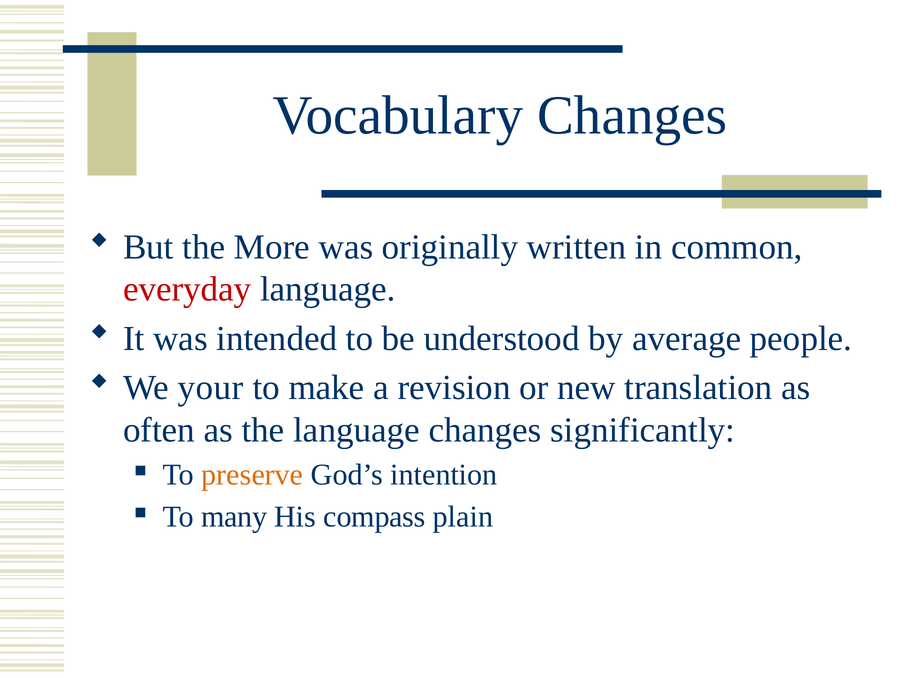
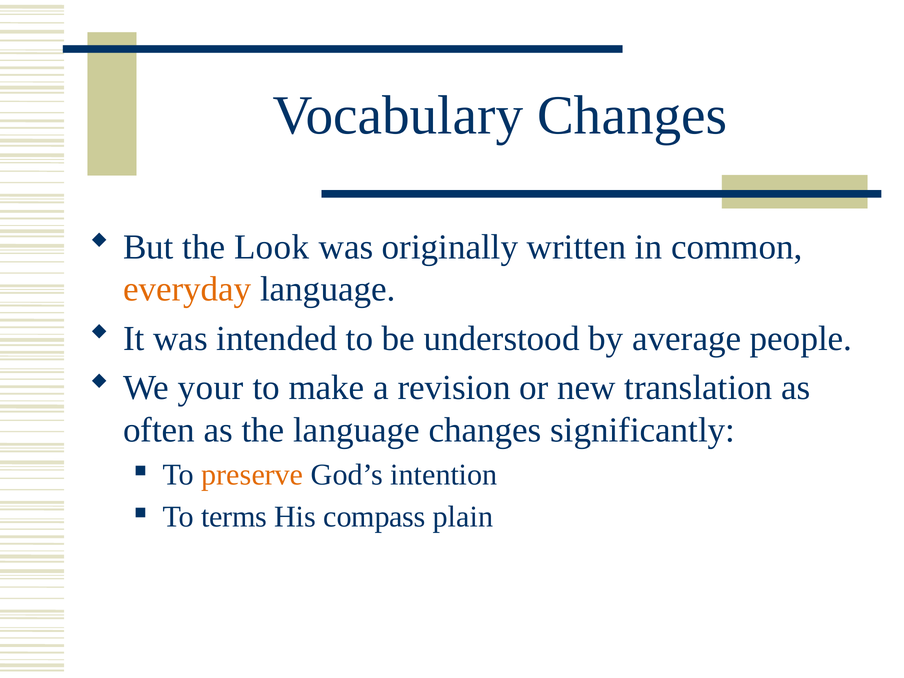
More: More -> Look (272, 247)
everyday colour: red -> orange (187, 289)
many: many -> terms (234, 517)
